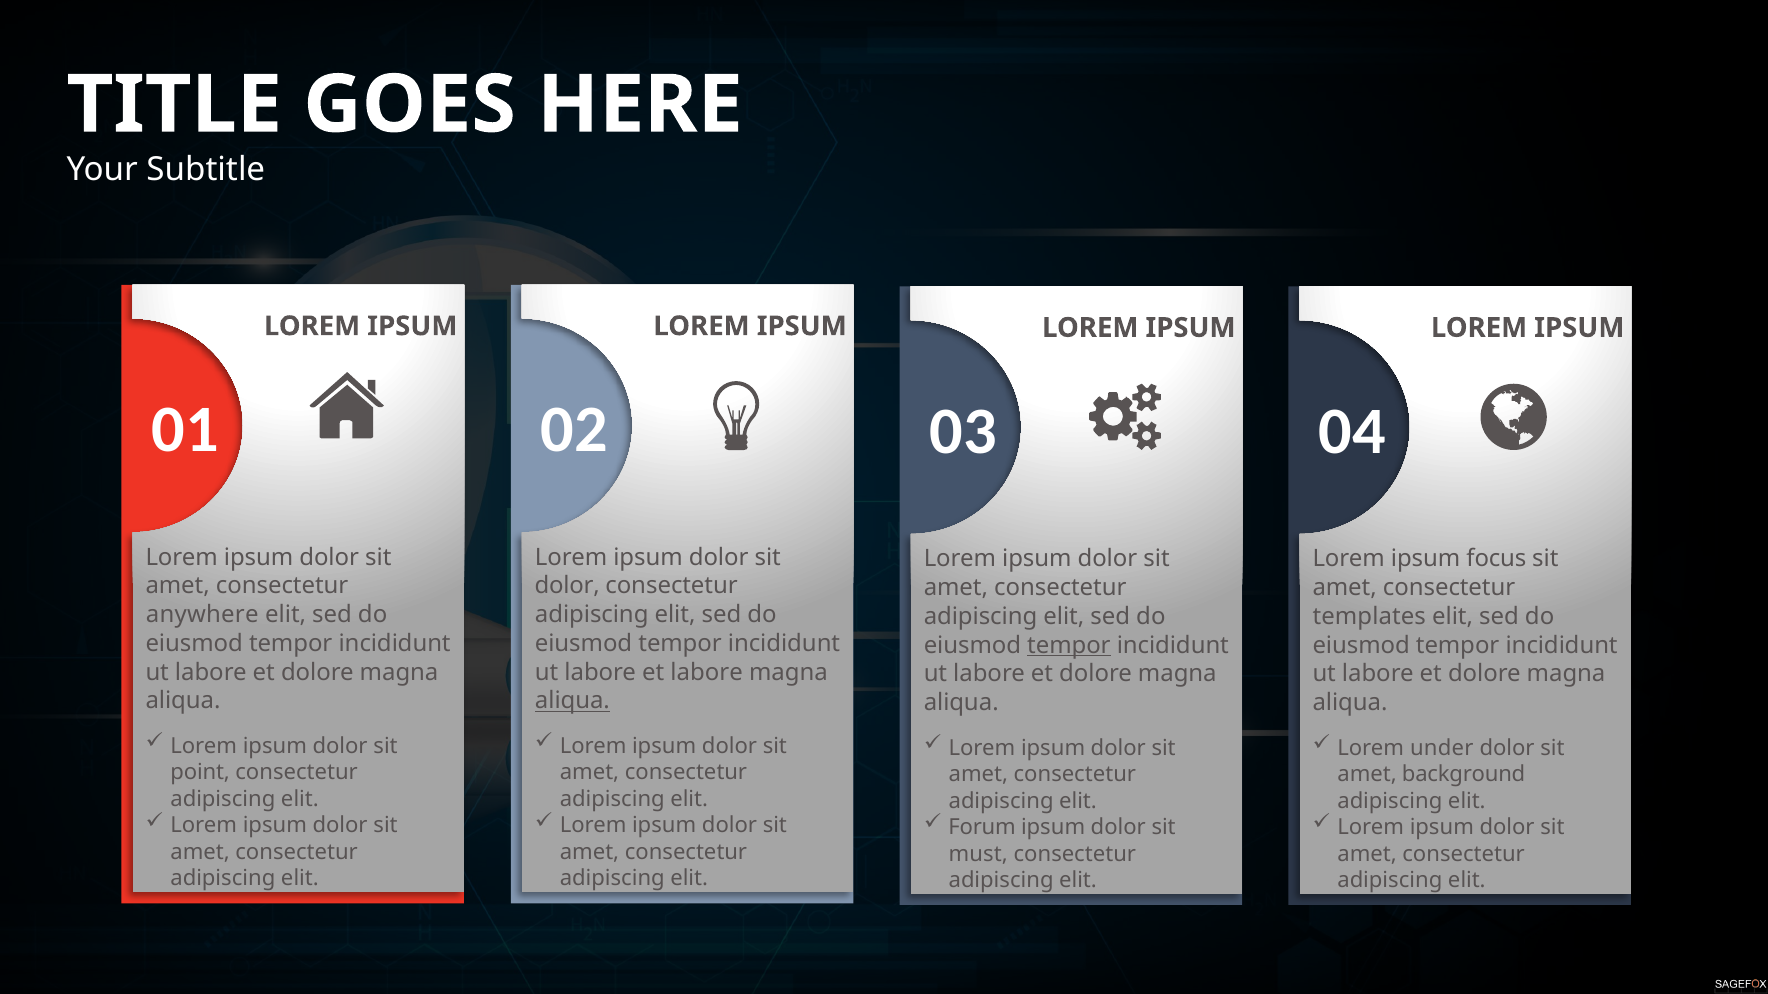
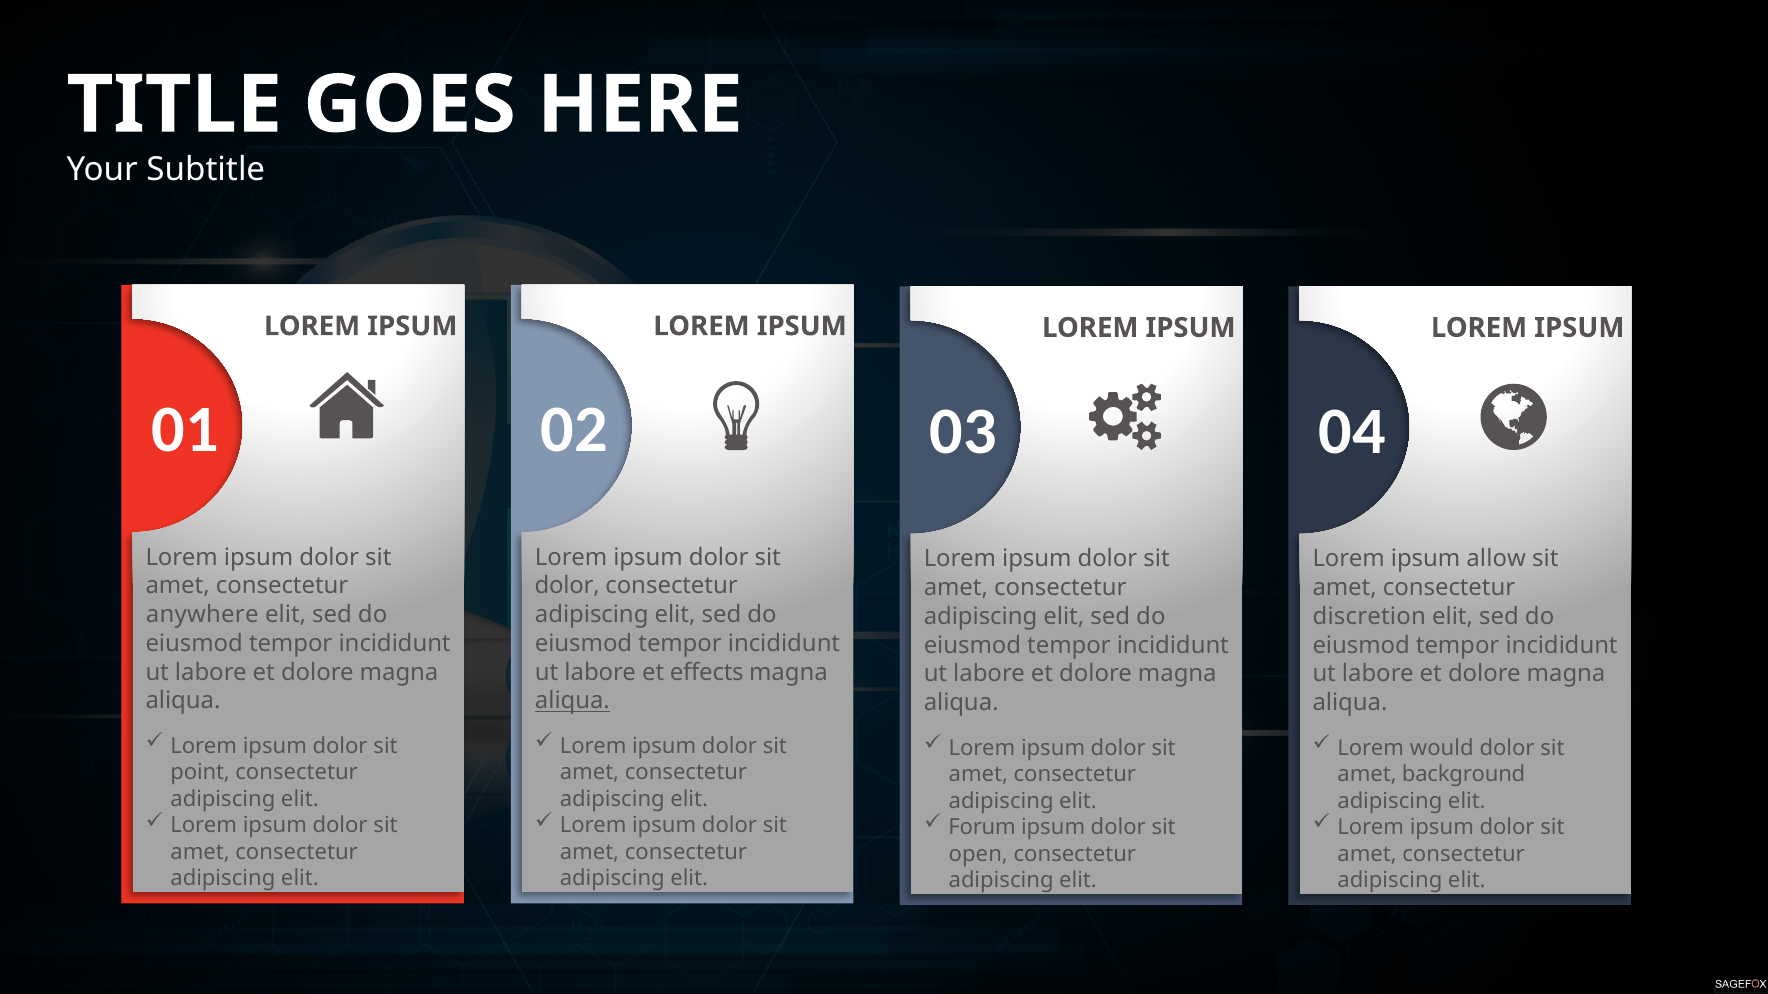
focus: focus -> allow (1496, 559)
templates: templates -> discretion (1369, 617)
tempor underline: present -> none (1069, 645)
et labore: labore -> effects (707, 673)
under: under -> would (1442, 748)
must: must -> open (978, 854)
